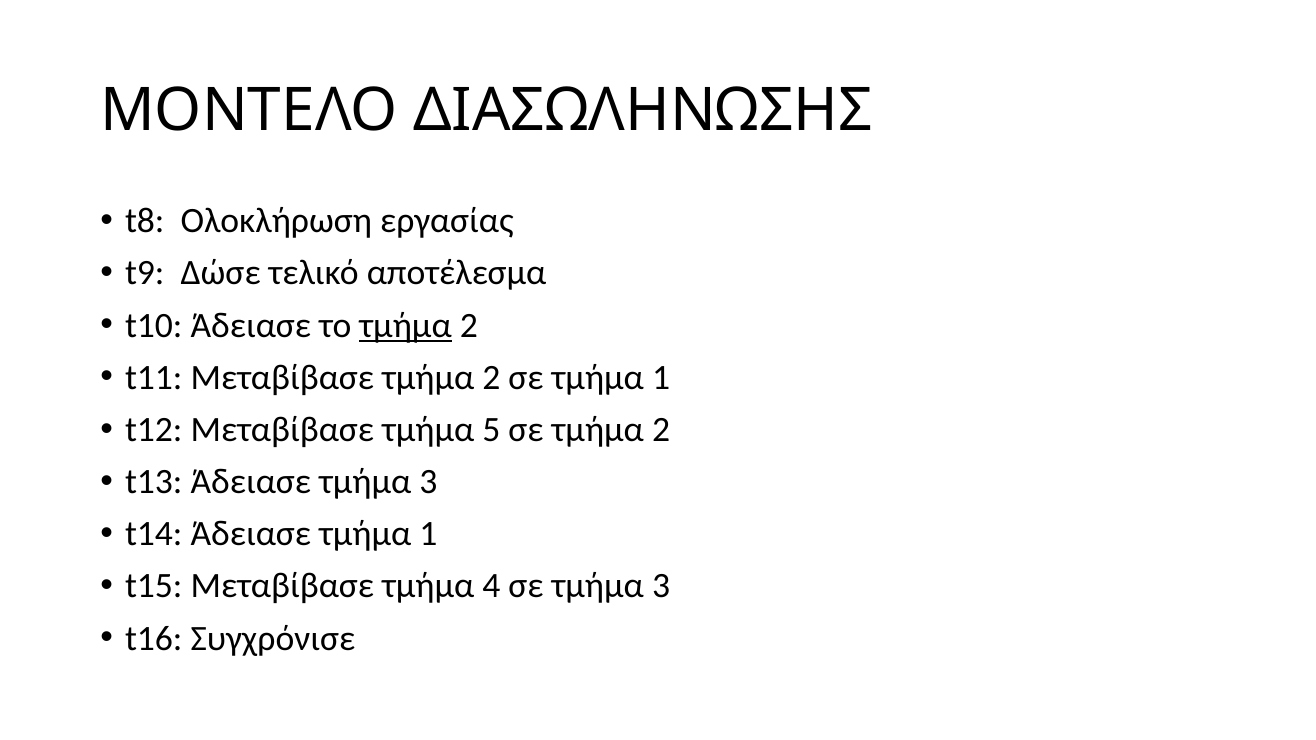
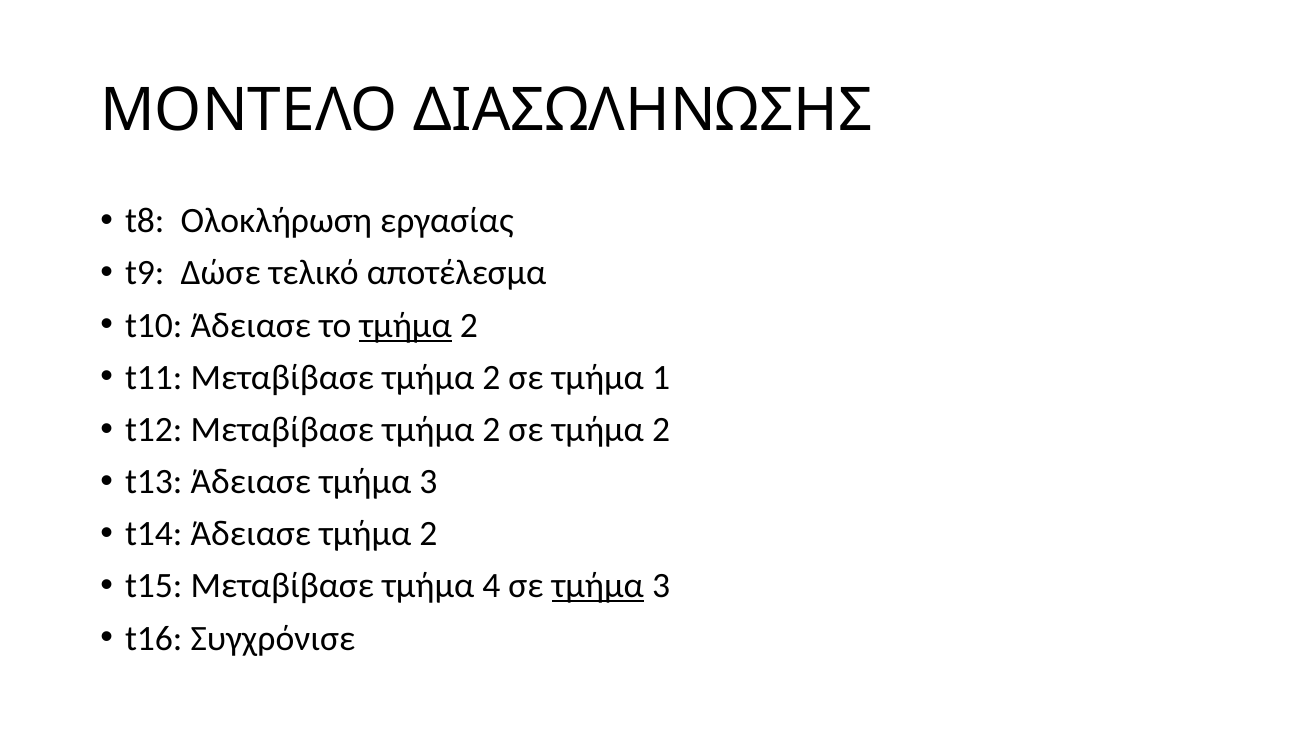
t12 Μεταβίβασε τμήμα 5: 5 -> 2 (491, 430)
Άδειασε τμήμα 1: 1 -> 2 (428, 534)
τμήμα underline: none -> present (598, 586)
